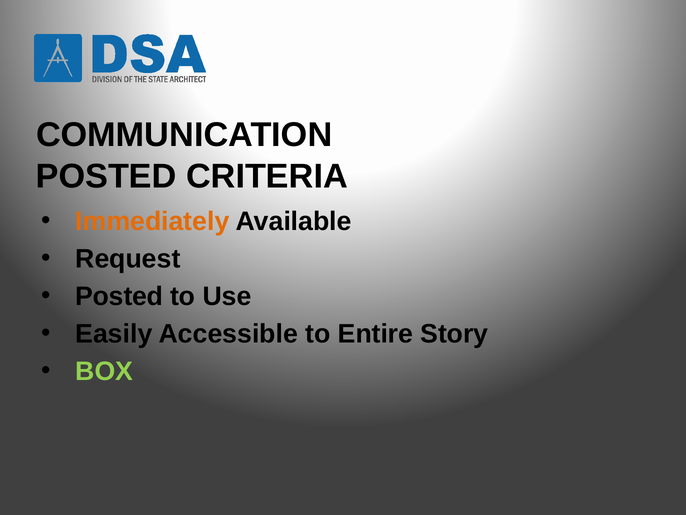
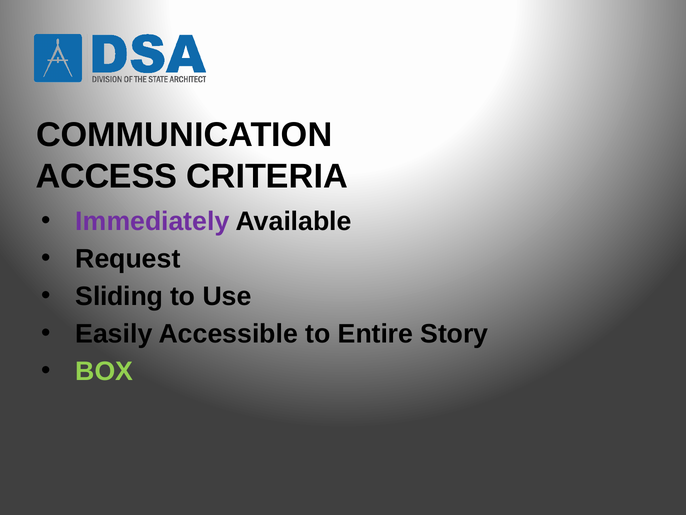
POSTED: POSTED -> ACCESS (106, 176)
Immediately colour: orange -> purple (152, 221)
Posted: Posted -> Sliding (119, 296)
